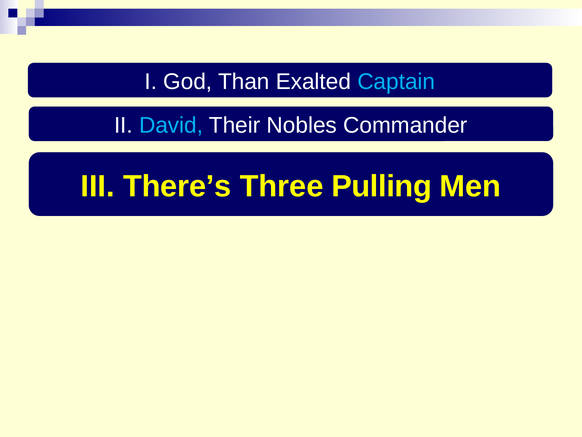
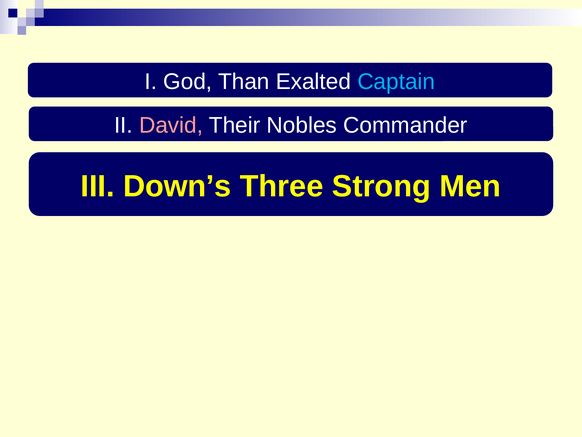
David colour: light blue -> pink (171, 125)
There’s: There’s -> Down’s (177, 186)
Pulling: Pulling -> Strong (381, 186)
